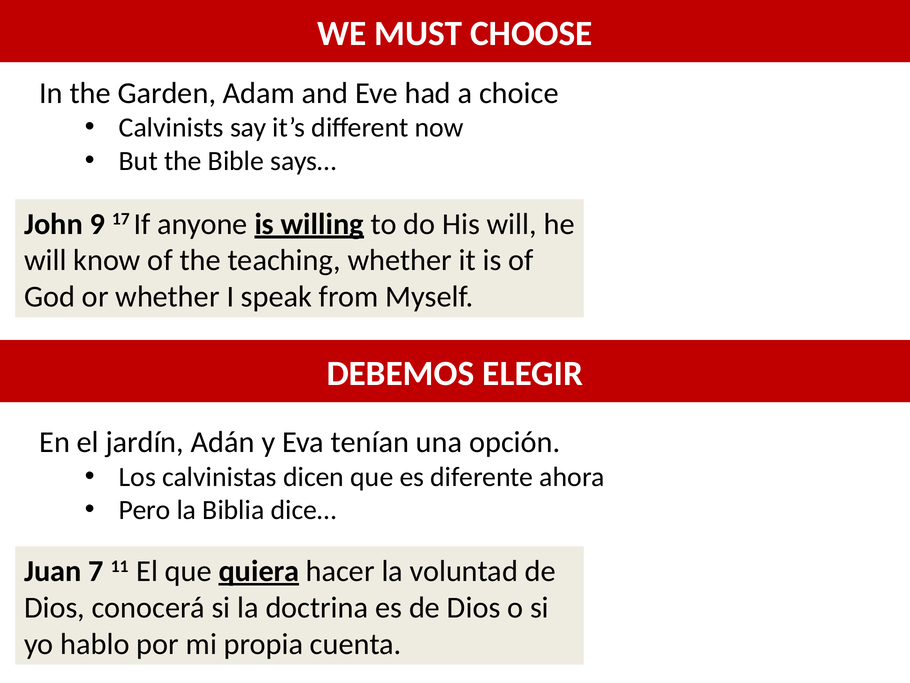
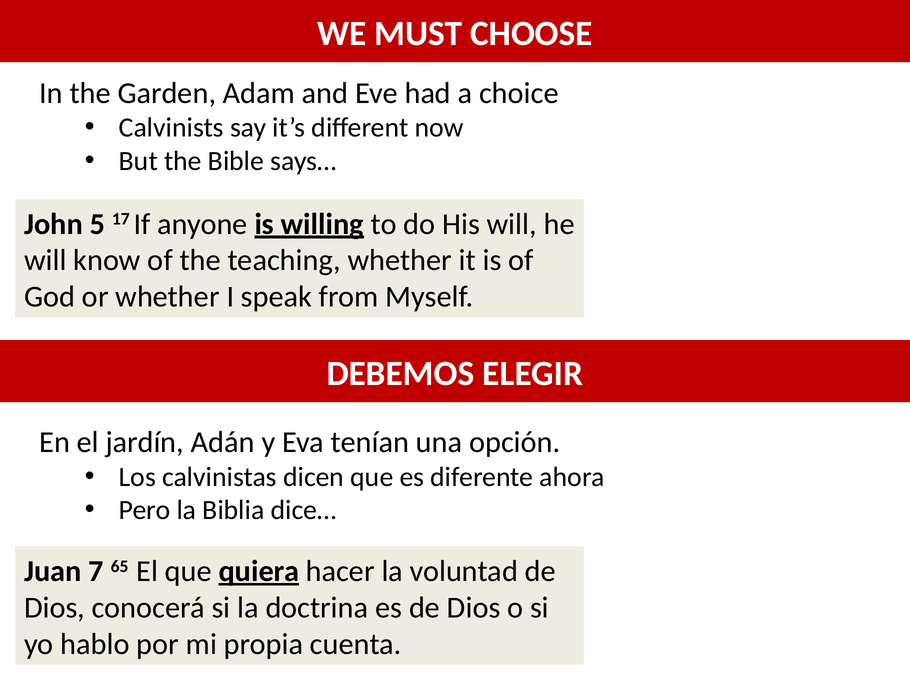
9: 9 -> 5 (97, 224)
11: 11 -> 65 (120, 566)
